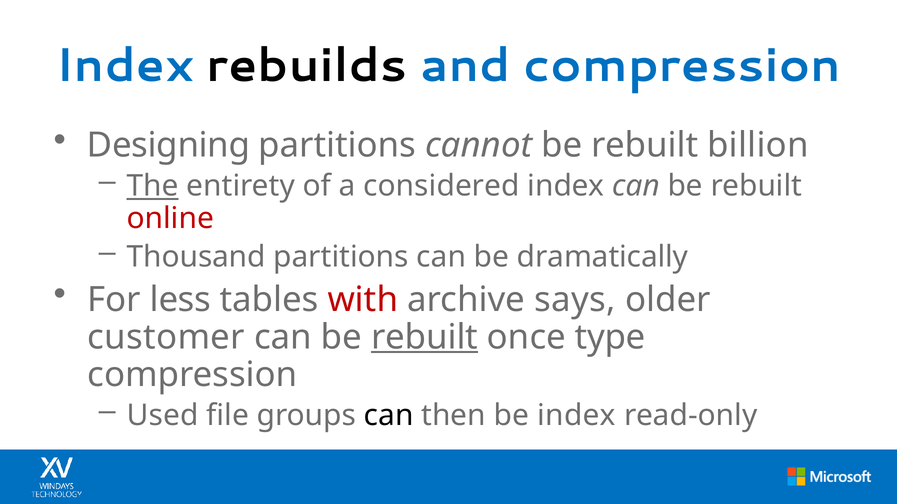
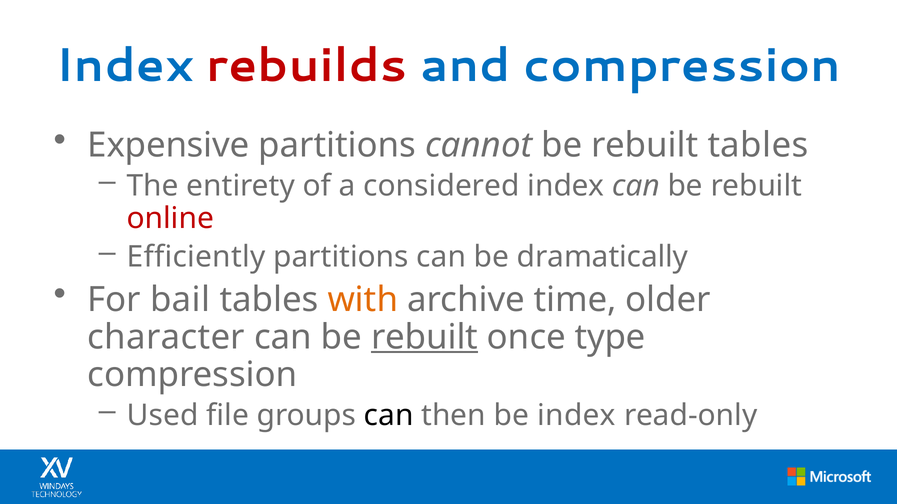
rebuilds colour: black -> red (307, 66)
Designing: Designing -> Expensive (168, 146)
rebuilt billion: billion -> tables (758, 146)
The underline: present -> none (153, 186)
Thousand: Thousand -> Efficiently (196, 257)
less: less -> bail (180, 300)
with colour: red -> orange (363, 300)
says: says -> time (575, 300)
customer: customer -> character (166, 338)
